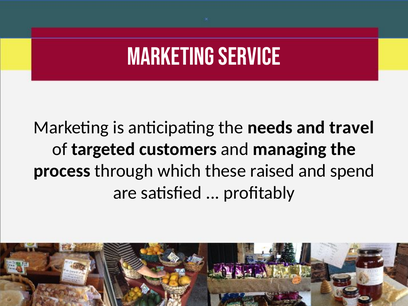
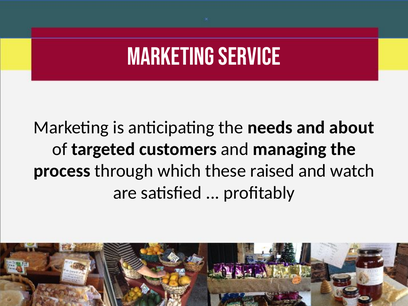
travel: travel -> about (352, 127)
spend: spend -> watch (352, 171)
